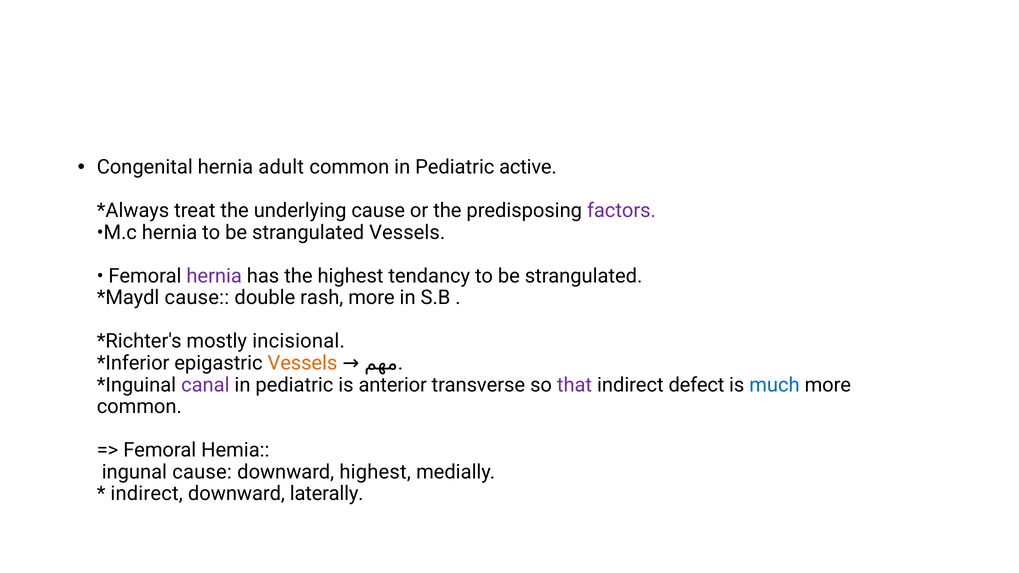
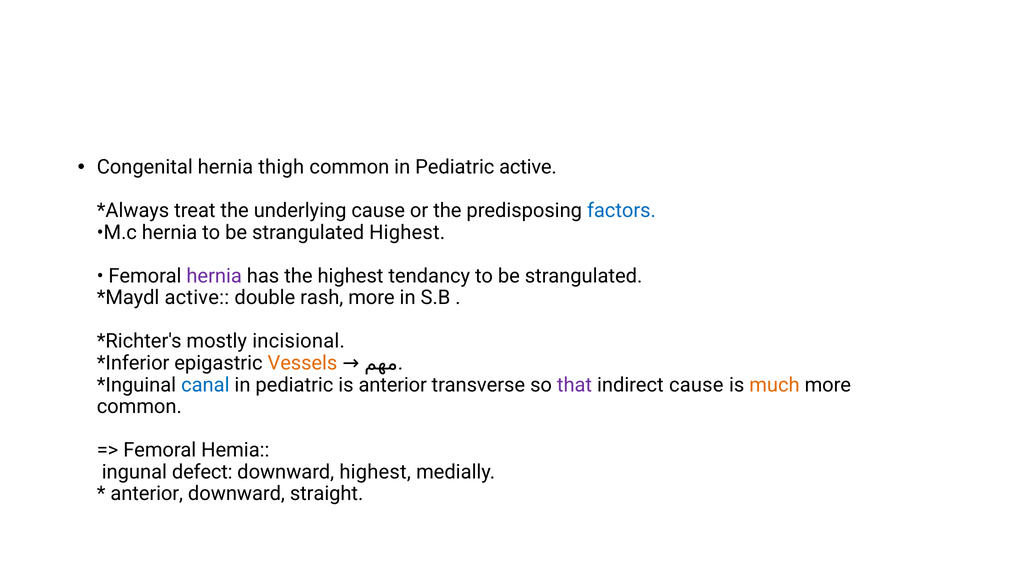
adult: adult -> thigh (281, 167)
factors colour: purple -> blue (621, 211)
strangulated Vessels: Vessels -> Highest (407, 233)
cause: cause -> active (197, 298)
canal colour: purple -> blue (205, 385)
indirect defect: defect -> cause (696, 385)
much colour: blue -> orange (774, 385)
ingunal cause: cause -> defect (202, 472)
indirect: indirect -> anterior (147, 494)
laterally: laterally -> straight (327, 494)
